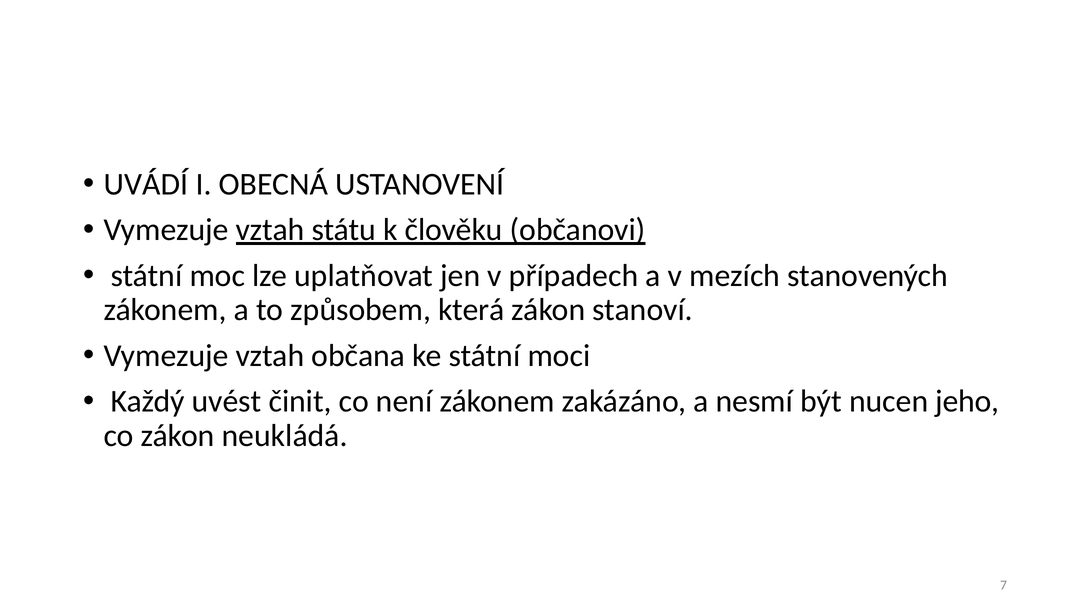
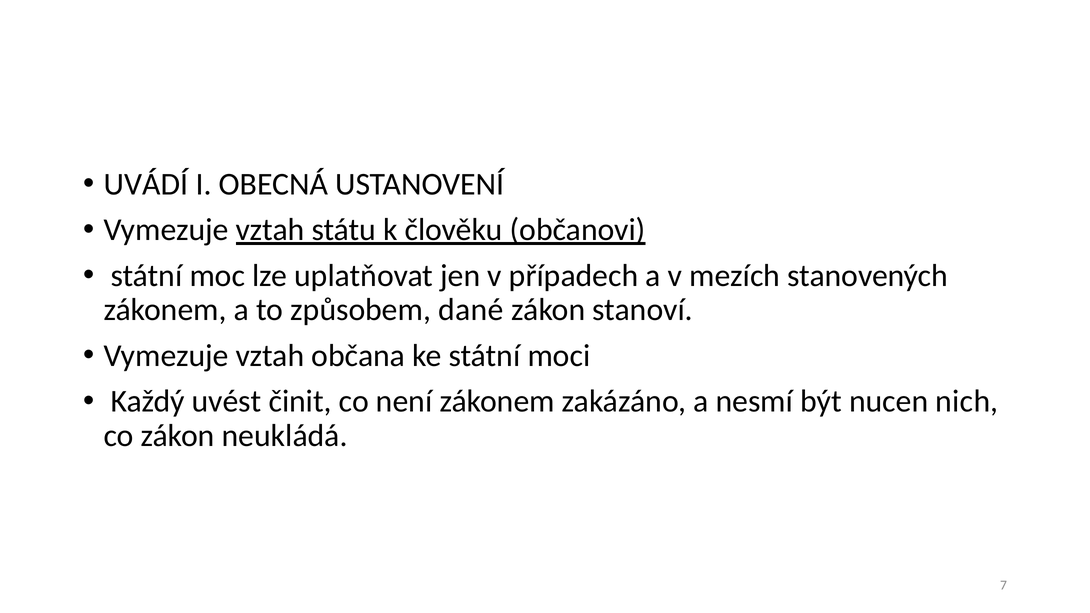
která: která -> dané (471, 310)
jeho: jeho -> nich (967, 401)
